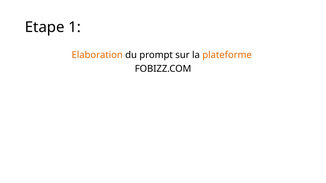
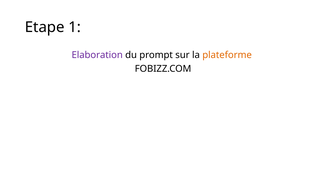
Elaboration colour: orange -> purple (97, 55)
